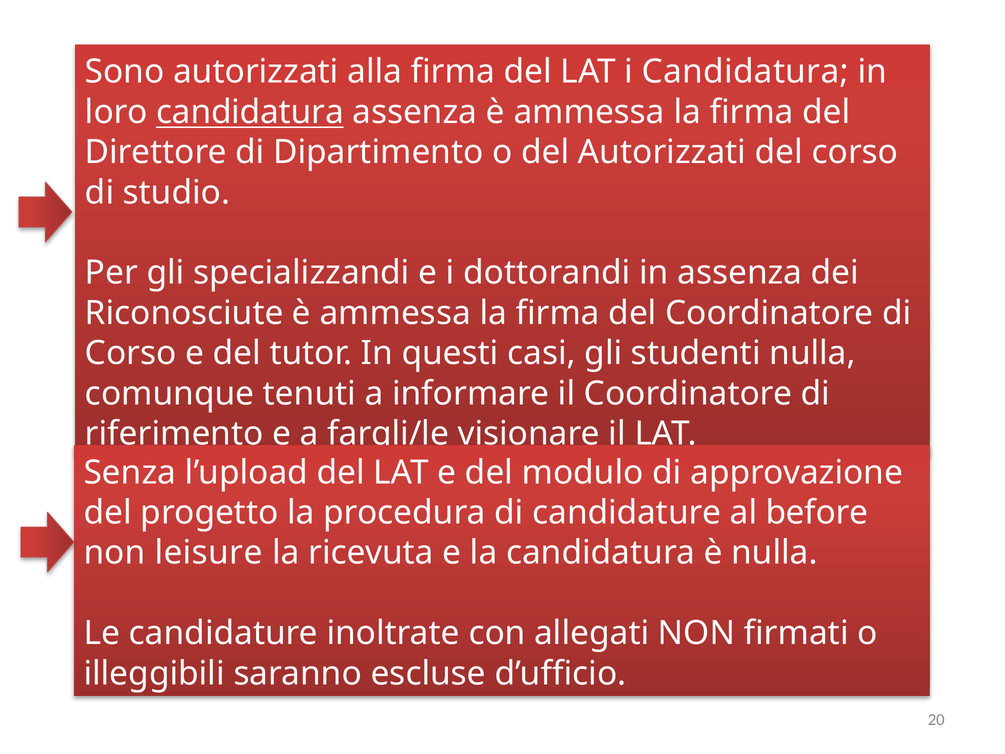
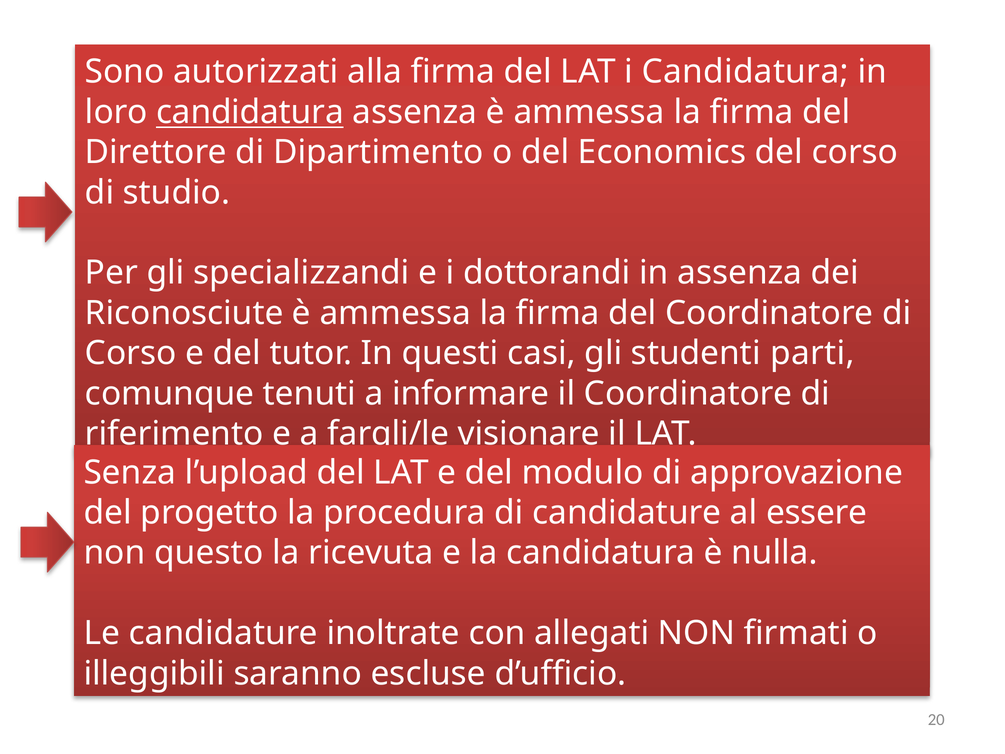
del Autorizzati: Autorizzati -> Economics (662, 152)
studenti nulla: nulla -> parti (812, 353)
before: before -> essere (817, 512)
leisure: leisure -> questo (209, 553)
